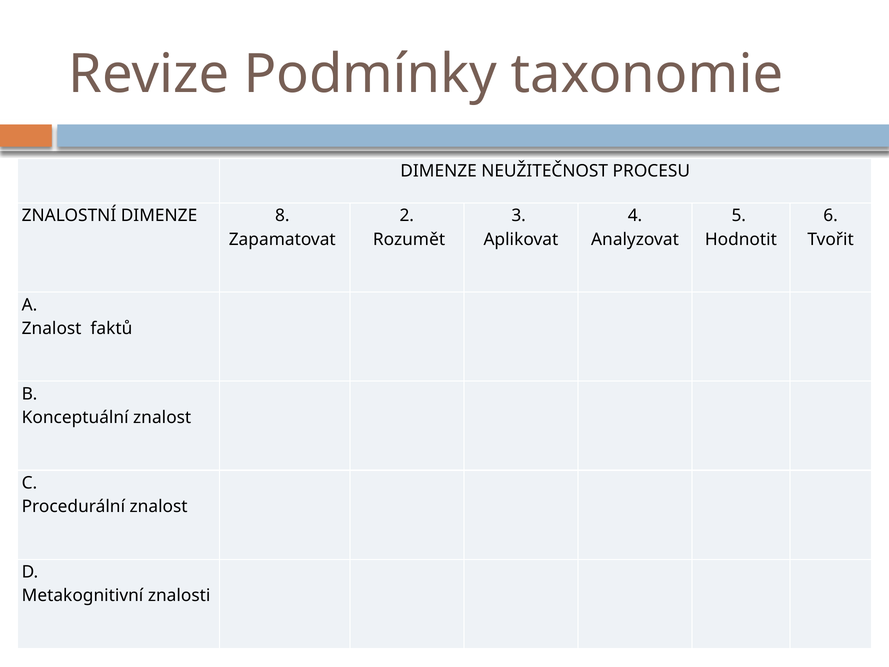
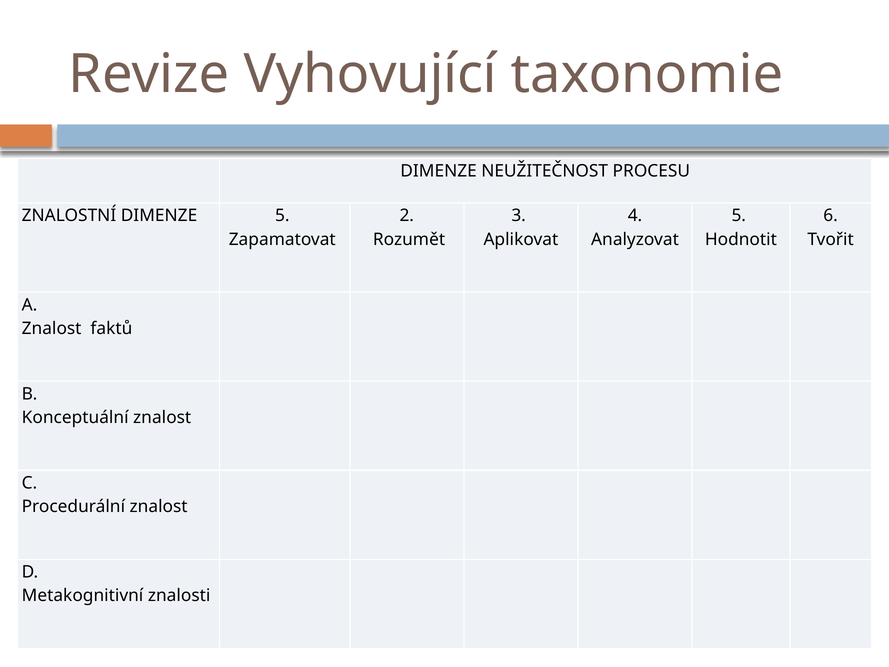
Podmínky: Podmínky -> Vyhovující (370, 74)
DIMENZE 8: 8 -> 5 (282, 216)
